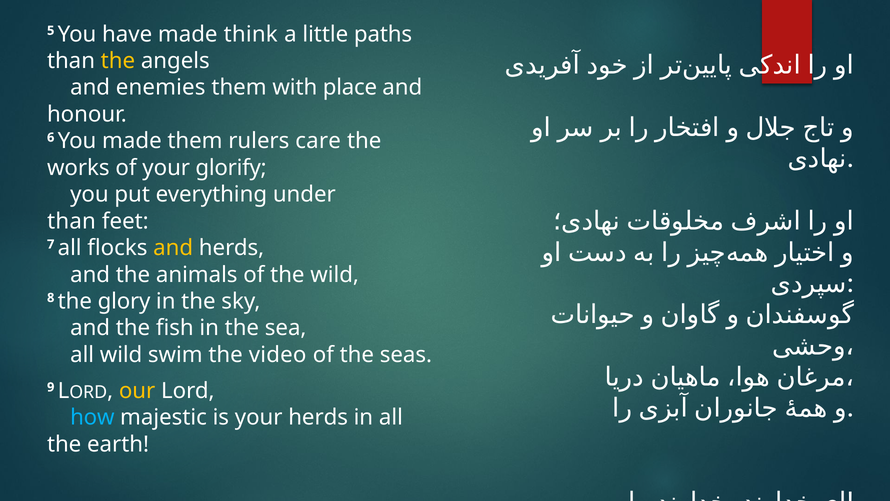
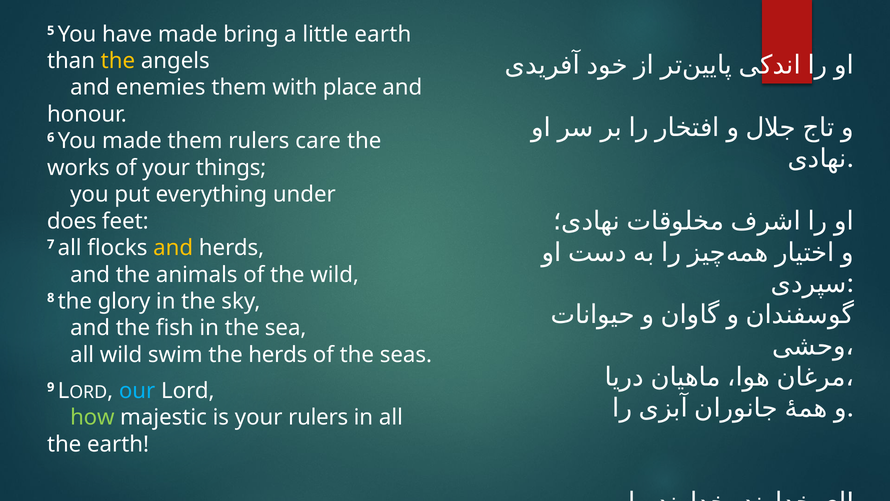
think: think -> bring (251, 34)
little paths: paths -> earth (383, 34)
glorify: glorify -> things (231, 168)
than: than -> does (72, 221)
the video: video -> herds (278, 355)
our colour: yellow -> light blue (137, 391)
how colour: light blue -> light green (92, 417)
your herds: herds -> rulers (318, 417)
